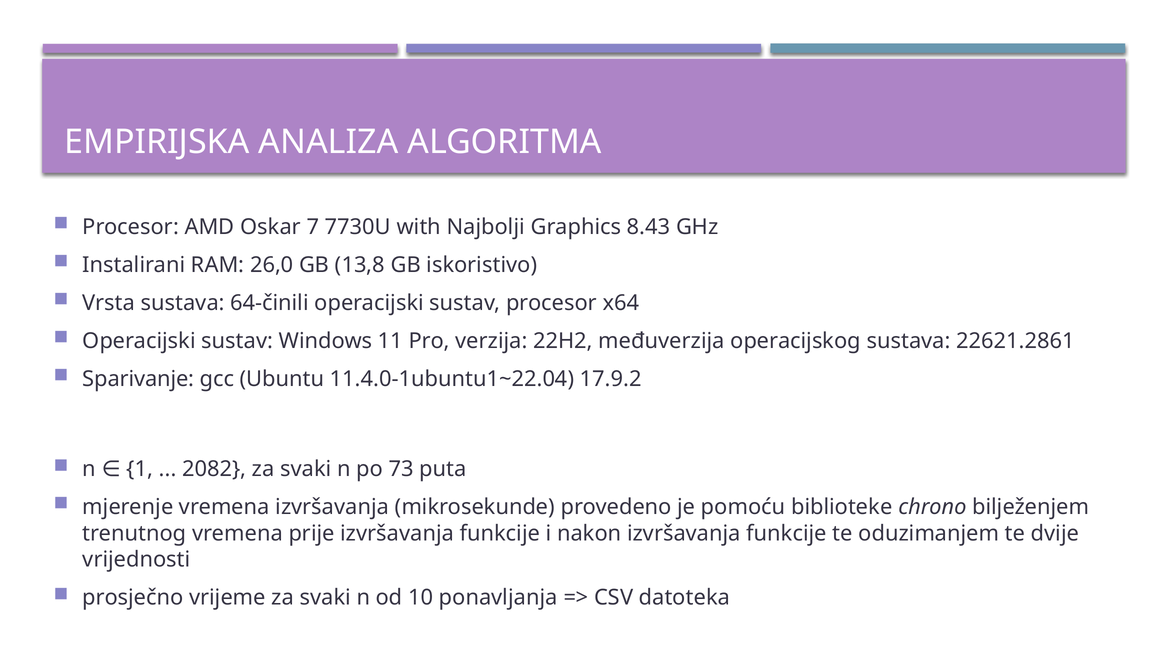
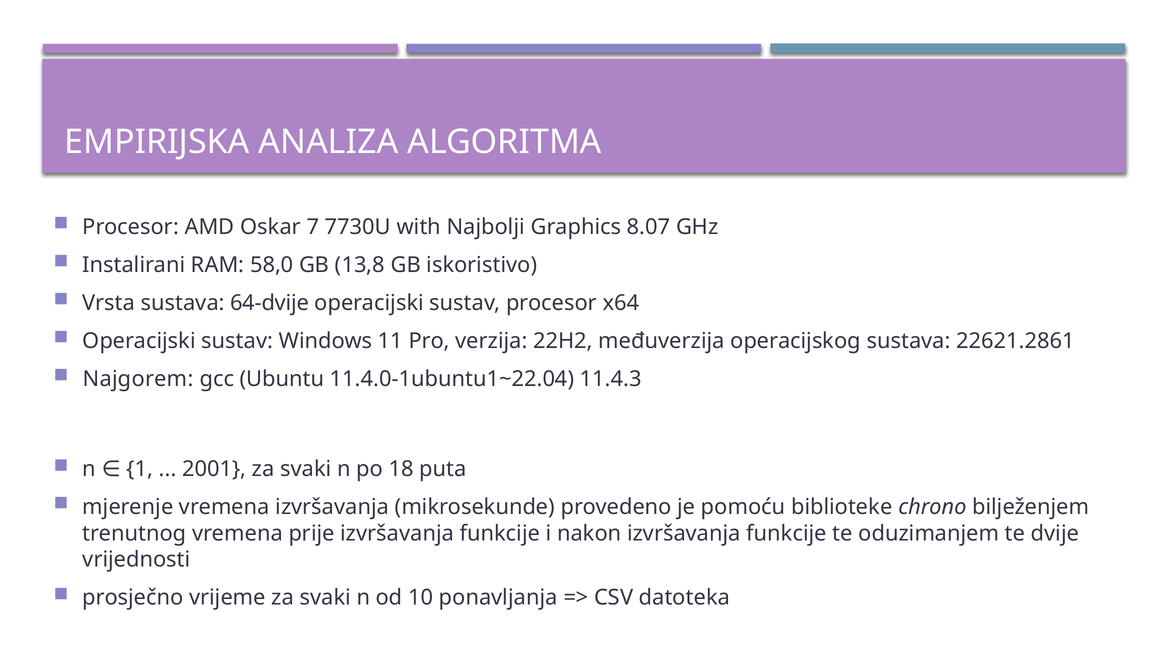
8.43: 8.43 -> 8.07 (649, 227)
26,0: 26,0 -> 58,0 (272, 265)
64-činili: 64-činili -> 64-dvije (270, 303)
Sparivanje: Sparivanje -> Najgorem (138, 379)
17.9.2: 17.9.2 -> 11.4.3 (611, 379)
2082: 2082 -> 2001 (214, 469)
73: 73 -> 18 (401, 469)
